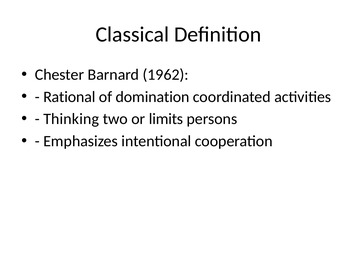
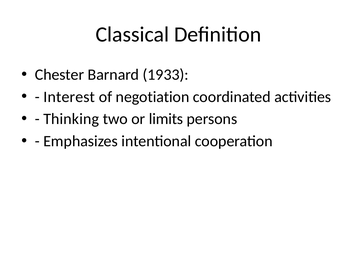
1962: 1962 -> 1933 (166, 75)
Rational: Rational -> Interest (69, 97)
domination: domination -> negotiation (153, 97)
